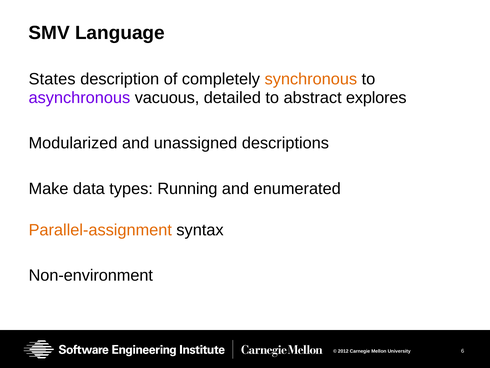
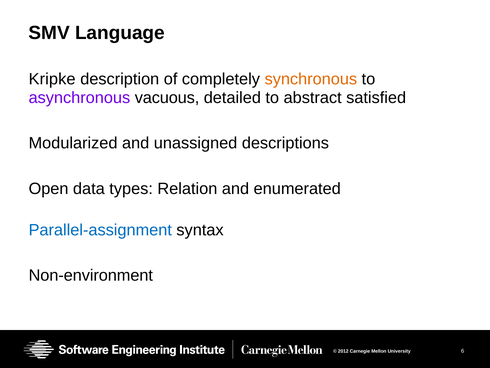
States: States -> Kripke (52, 79)
explores: explores -> satisfied (376, 98)
Make: Make -> Open (49, 188)
Running: Running -> Relation (187, 188)
Parallel-assignment colour: orange -> blue (100, 230)
